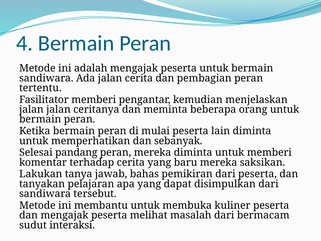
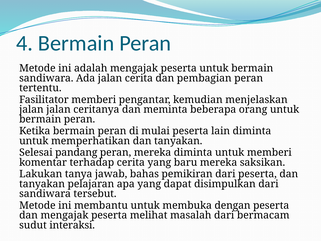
memperhatikan dan sebanyak: sebanyak -> tanyakan (178, 141)
kuliner: kuliner -> dengan (233, 205)
